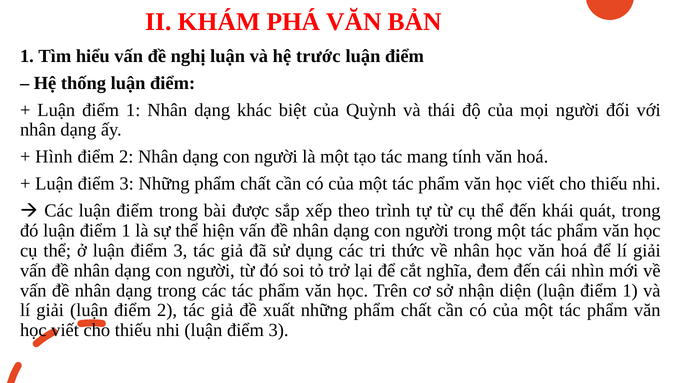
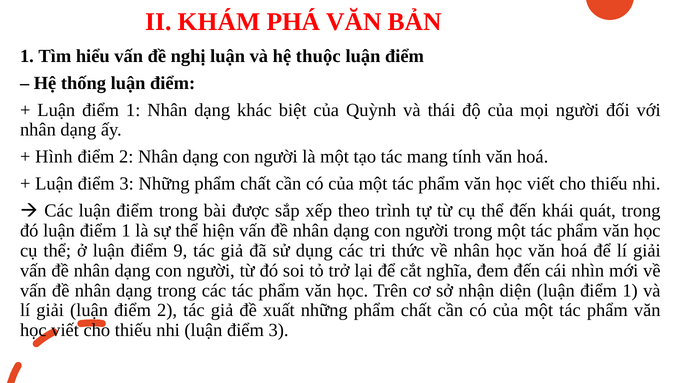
trước: trước -> thuộc (318, 56)
ở luận điểm 3: 3 -> 9 (180, 251)
